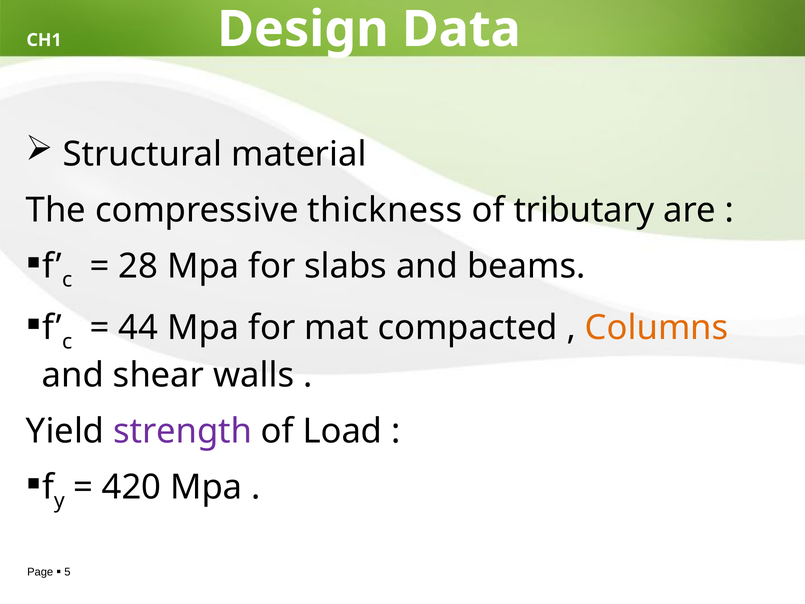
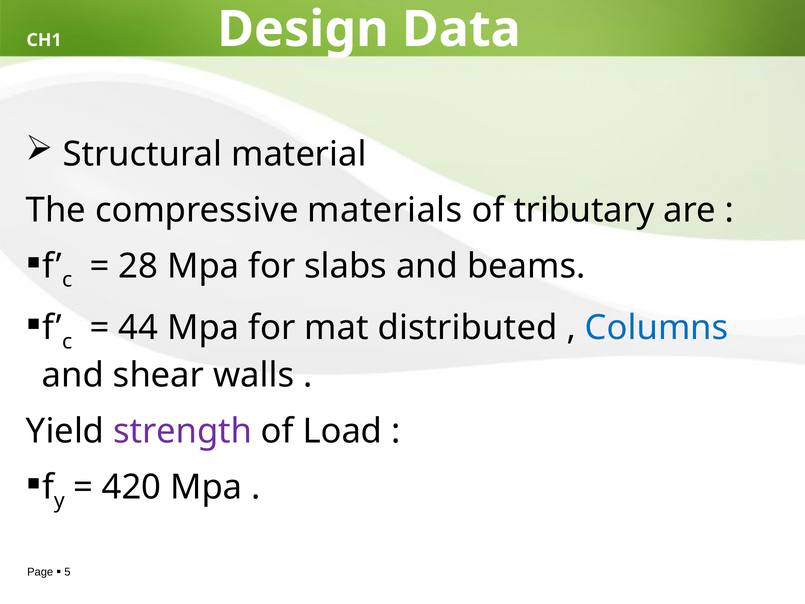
thickness: thickness -> materials (385, 210)
compacted: compacted -> distributed (468, 328)
Columns colour: orange -> blue (657, 328)
